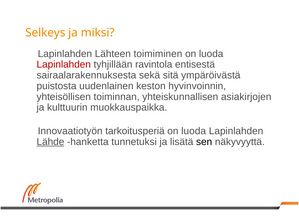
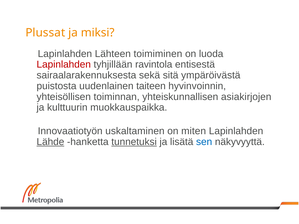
Selkeys: Selkeys -> Plussat (45, 33)
keston: keston -> taiteen (151, 86)
tarkoitusperiä: tarkoitusperiä -> uskaltaminen (135, 131)
luoda: luoda -> miten (194, 131)
tunnetuksi underline: none -> present (134, 142)
sen colour: black -> blue (204, 142)
